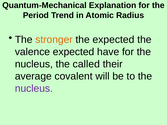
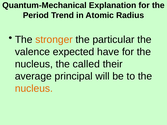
the expected: expected -> particular (114, 40)
covalent: covalent -> principal (74, 76)
nucleus colour: purple -> orange (34, 89)
